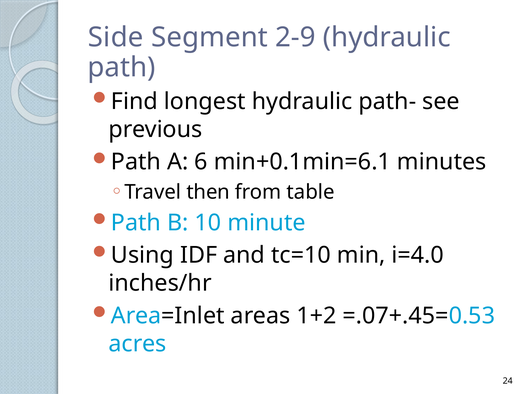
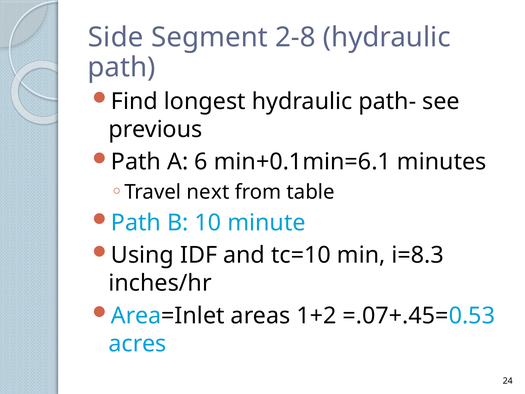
2-9: 2-9 -> 2-8 (295, 37)
then: then -> next (208, 192)
i=4.0: i=4.0 -> i=8.3 (418, 255)
